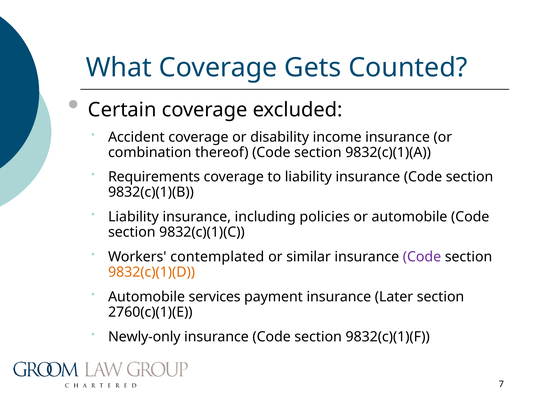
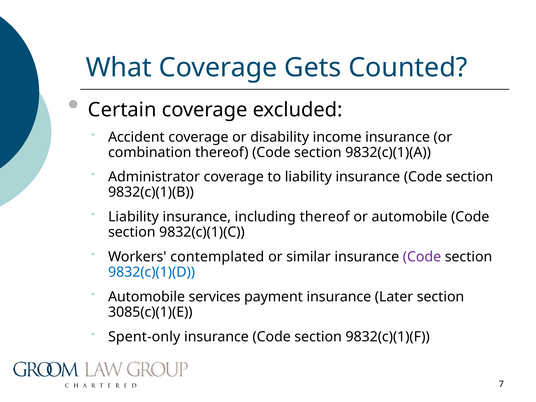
Requirements: Requirements -> Administrator (154, 177)
including policies: policies -> thereof (325, 217)
9832(c)(1)(D colour: orange -> blue (152, 272)
2760(c)(1)(E: 2760(c)(1)(E -> 3085(c)(1)(E (150, 312)
Newly-only: Newly-only -> Spent-only (144, 337)
